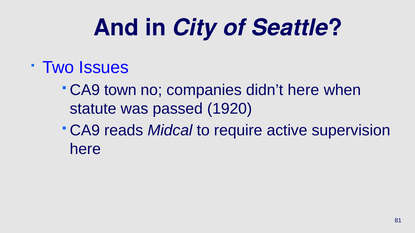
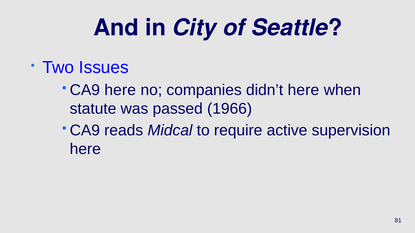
CA9 town: town -> here (120, 90)
1920: 1920 -> 1966 (230, 109)
